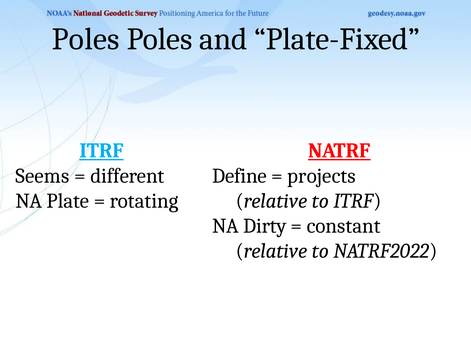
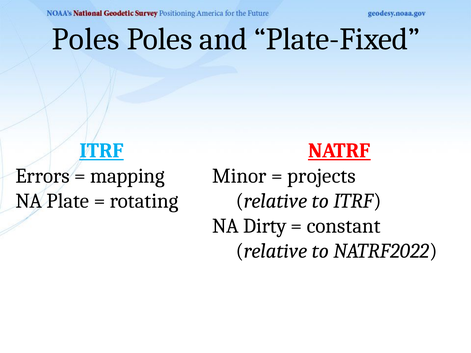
Seems: Seems -> Errors (43, 176)
different: different -> mapping (127, 176)
Define: Define -> Minor (239, 176)
